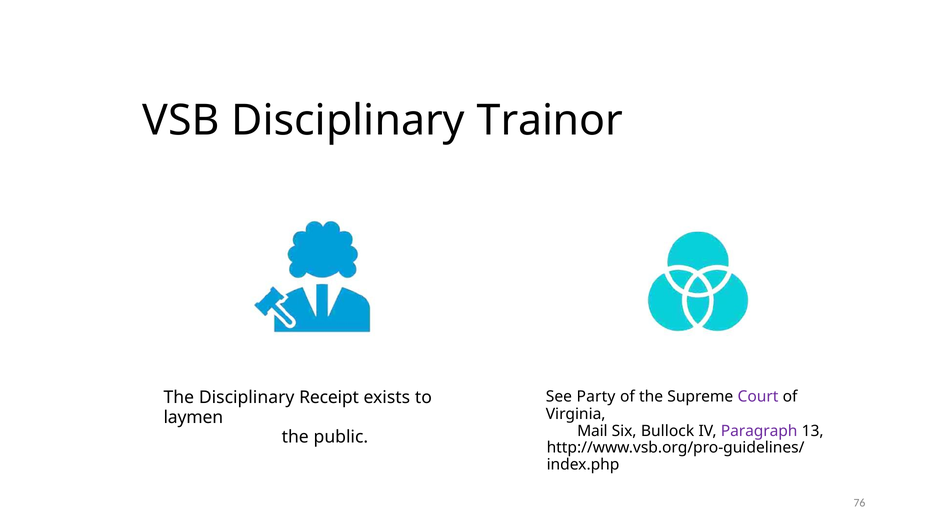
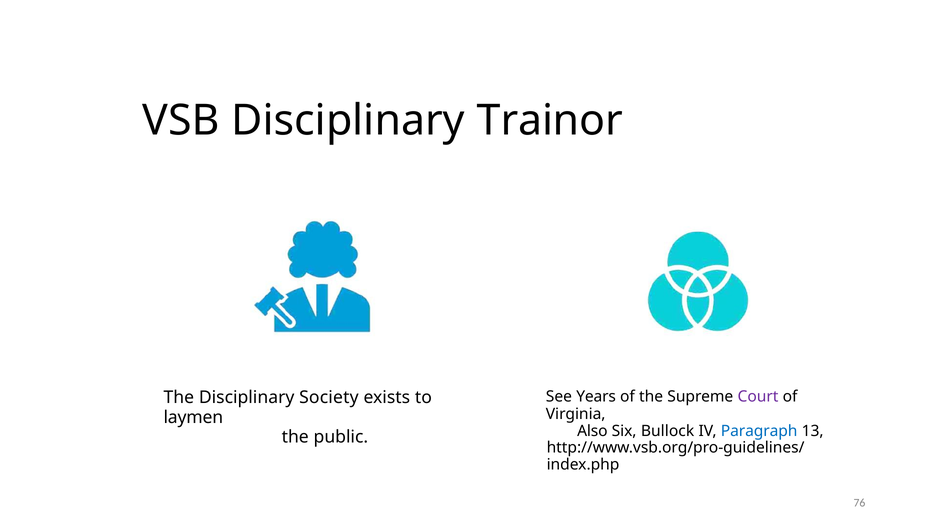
Party: Party -> Years (596, 397)
Receipt: Receipt -> Society (329, 398)
Mail: Mail -> Also (592, 431)
Paragraph colour: purple -> blue (759, 431)
